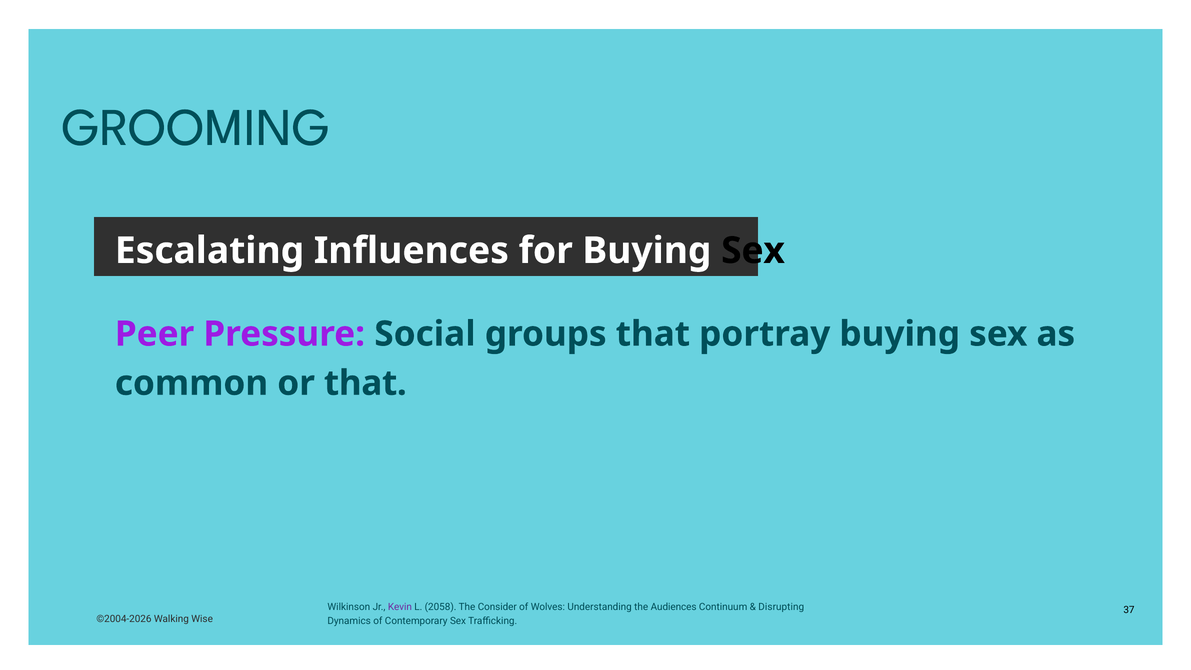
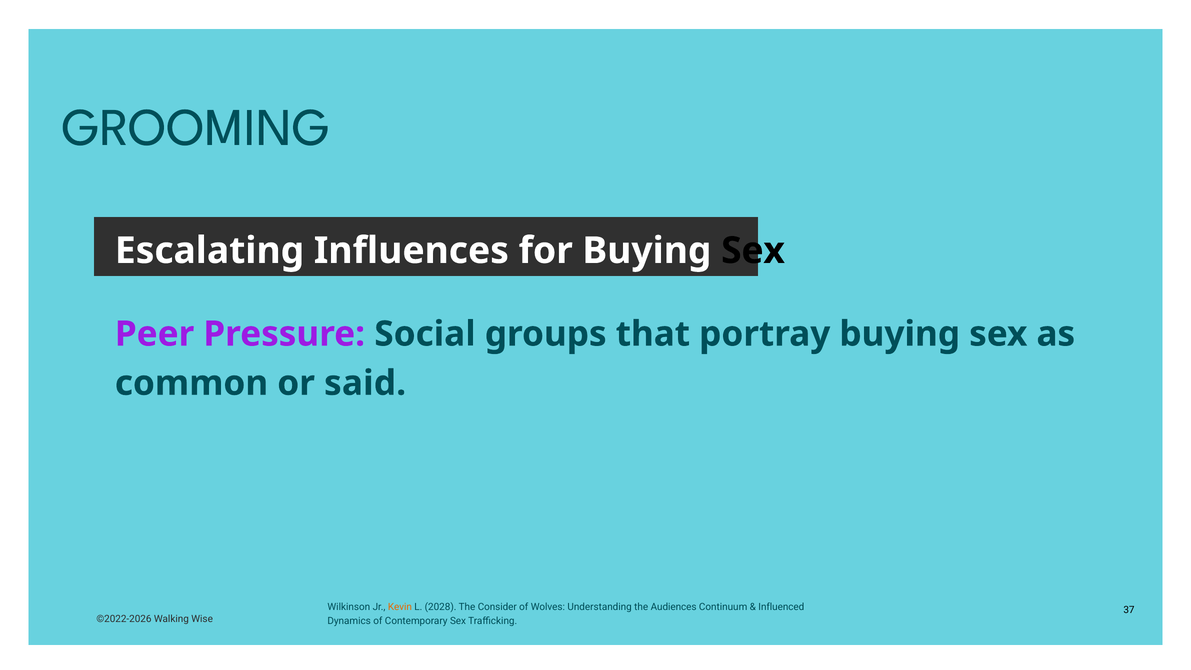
or that: that -> said (365, 383)
Kevin colour: purple -> orange (400, 607)
2058: 2058 -> 2028 (441, 607)
Disrupting: Disrupting -> Influenced (781, 607)
©2004-2026: ©2004-2026 -> ©2022-2026 (124, 619)
